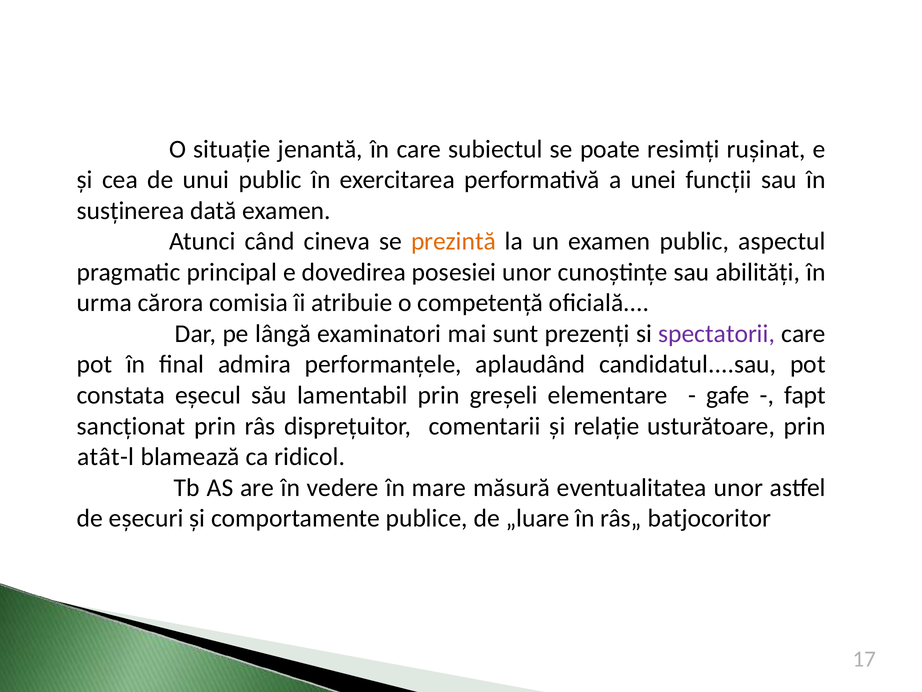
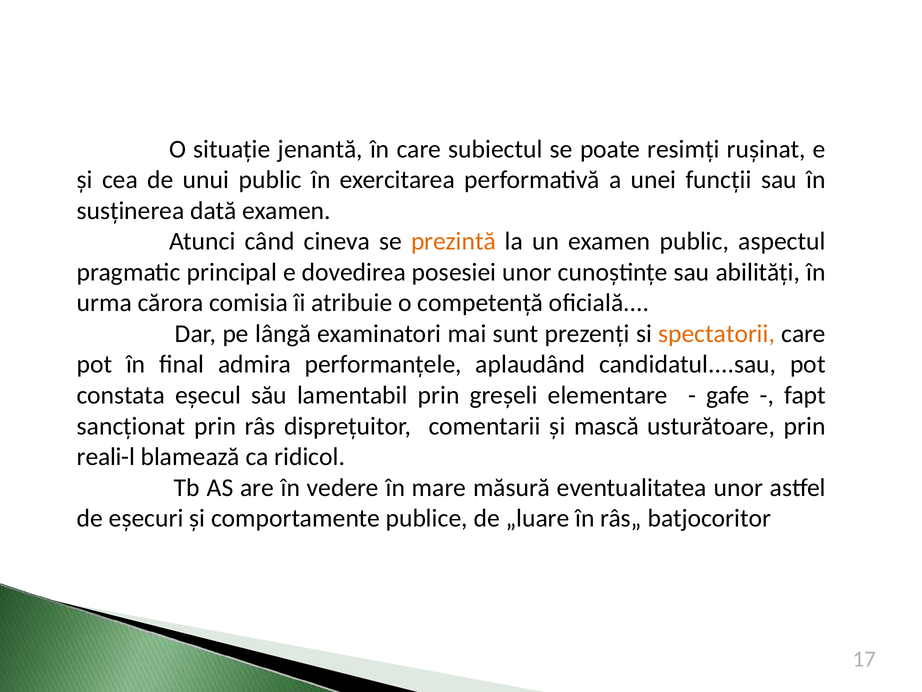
spectatorii colour: purple -> orange (717, 334)
relație: relație -> mască (607, 426)
atât-l: atât-l -> reali-l (106, 456)
